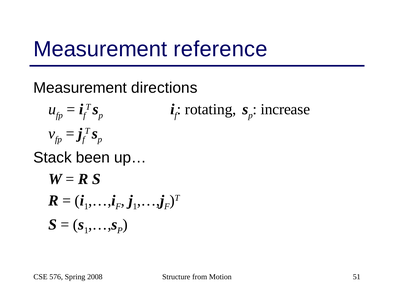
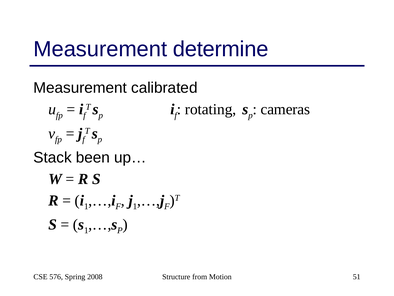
reference: reference -> determine (221, 49)
directions: directions -> calibrated (164, 88)
increase: increase -> cameras (285, 109)
